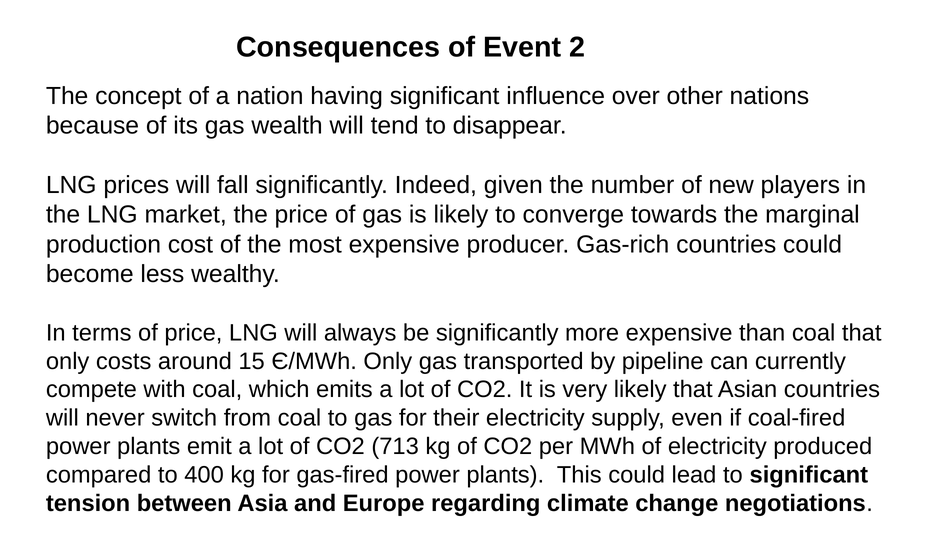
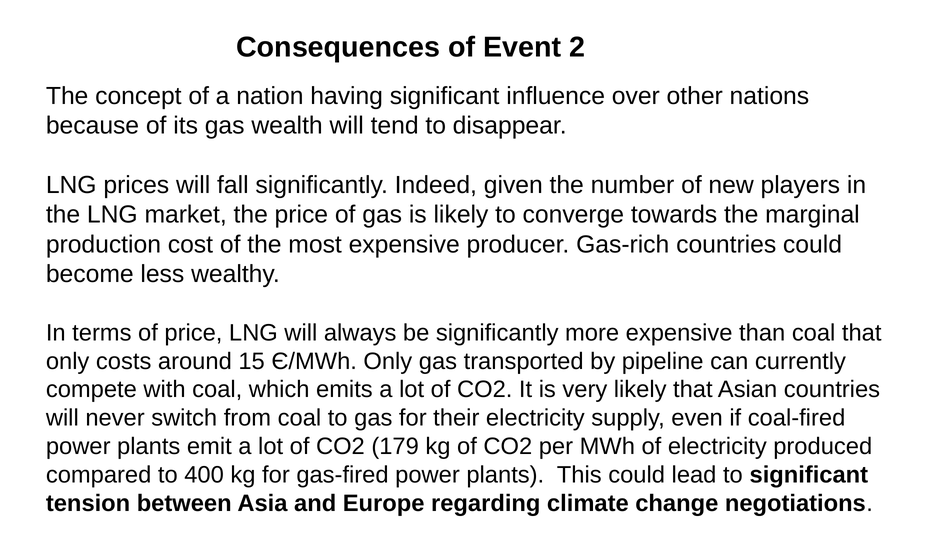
713: 713 -> 179 (395, 446)
